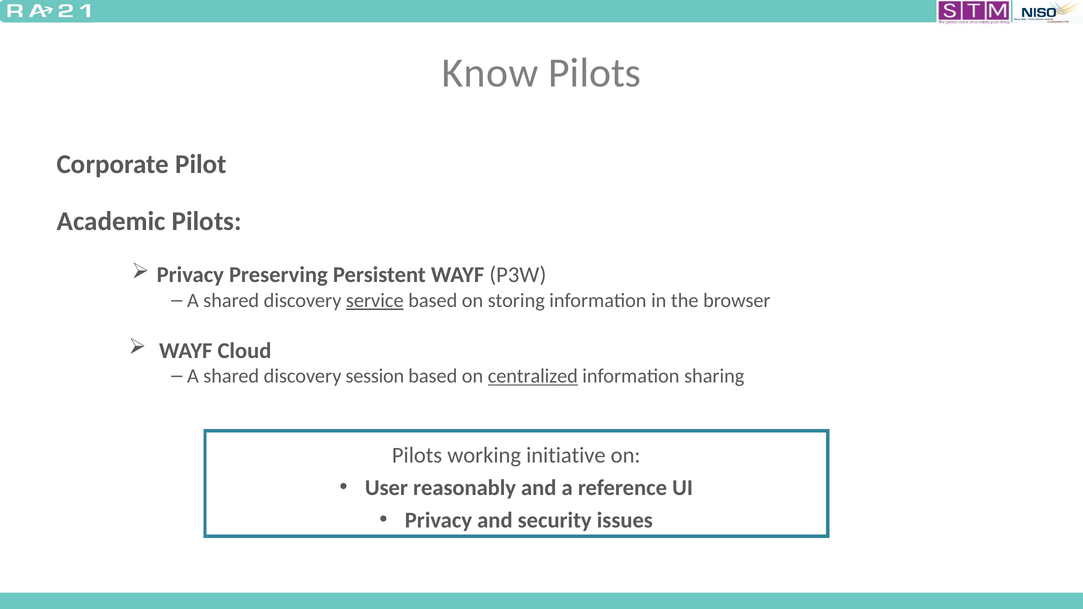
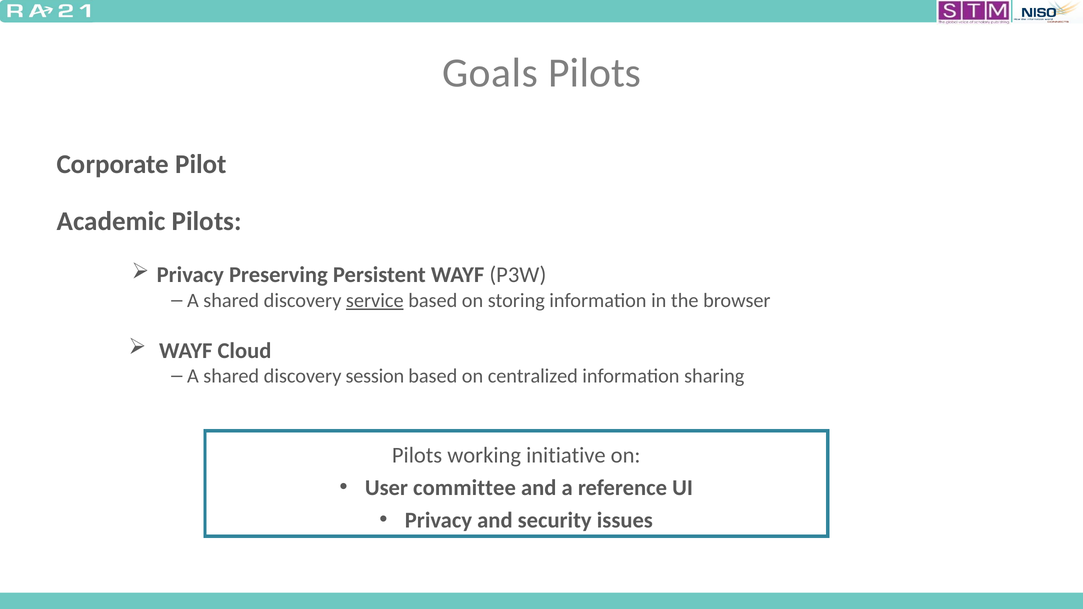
Know: Know -> Goals (490, 73)
centralized underline: present -> none (533, 376)
reasonably: reasonably -> committee (464, 488)
